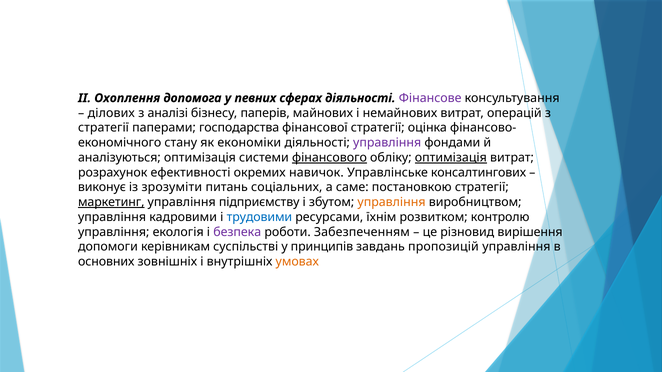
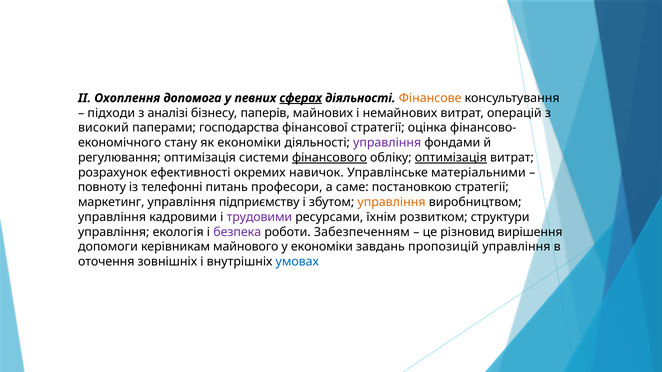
сферах underline: none -> present (301, 98)
Фінансове colour: purple -> orange (430, 98)
ділових: ділових -> підходи (111, 113)
стратегії: стратегії -> високий (103, 128)
аналізуються: аналізуються -> регулювання (119, 158)
консалтингових: консалтингових -> матеріальними (478, 173)
виконує: виконує -> повноту (102, 188)
зрозуміти: зрозуміти -> телефонні (172, 188)
соціальних: соціальних -> професори (287, 188)
маркетинг underline: present -> none (111, 202)
трудовими colour: blue -> purple (259, 217)
контролю: контролю -> структури (500, 217)
суспільстві: суспільстві -> майнового (246, 247)
у принципів: принципів -> економіки (322, 247)
основних: основних -> оточення (106, 262)
умовах colour: orange -> blue (297, 262)
